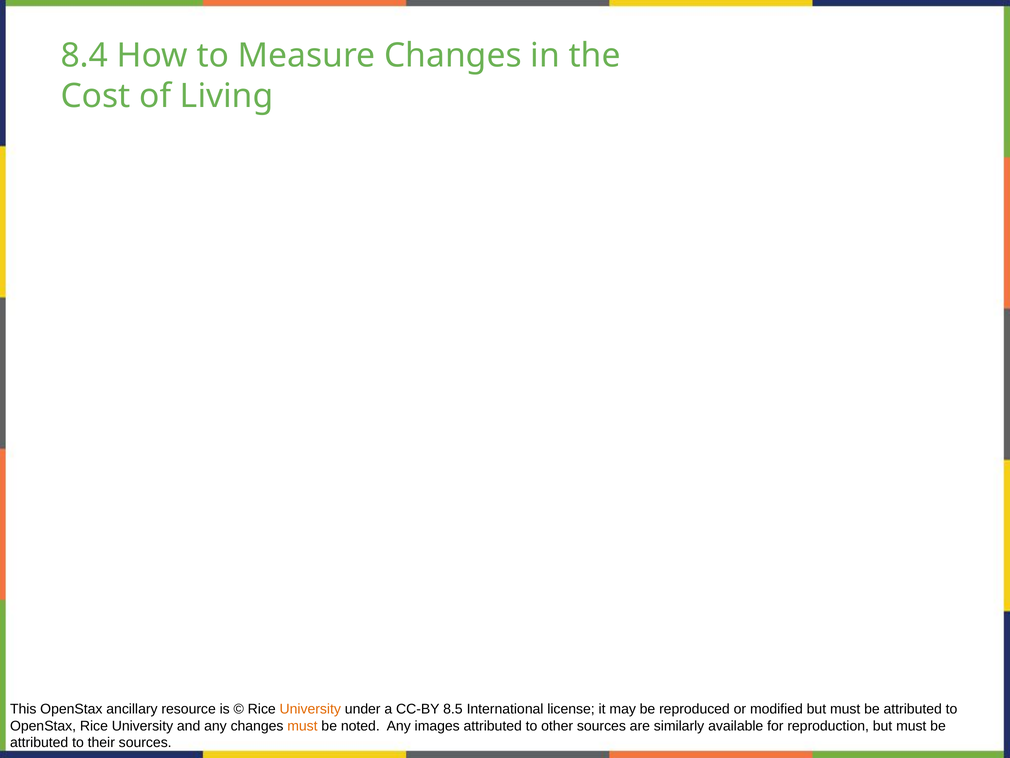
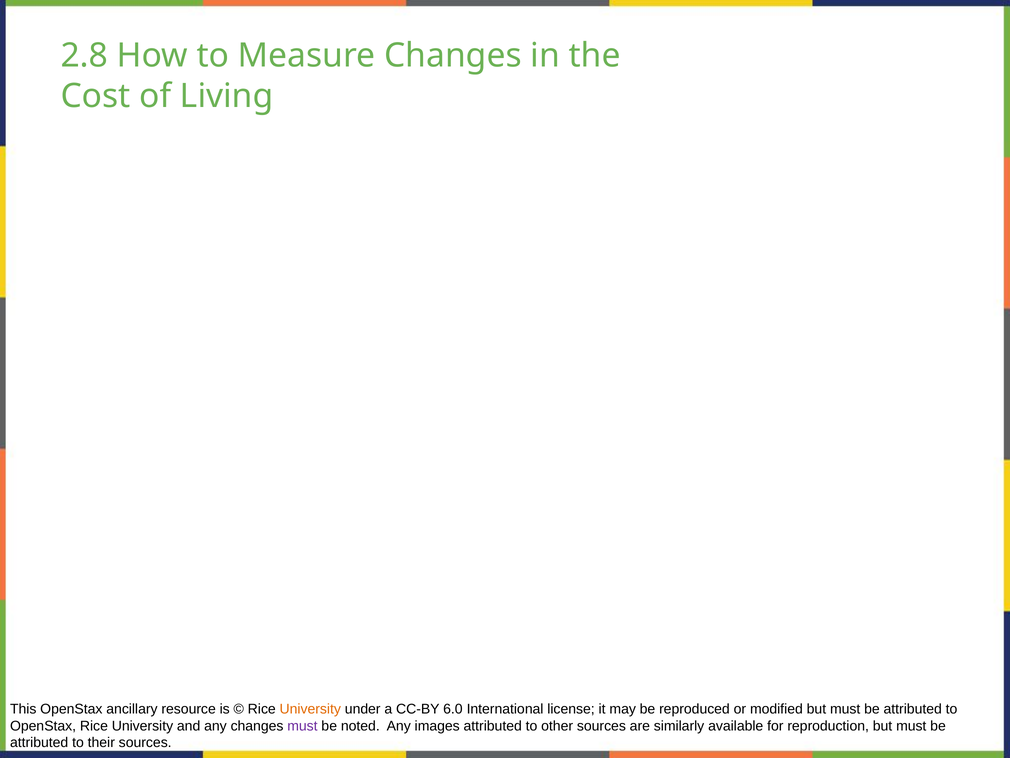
8.4: 8.4 -> 2.8 (84, 56)
8.5: 8.5 -> 6.0 (453, 709)
must colour: orange -> purple (302, 725)
